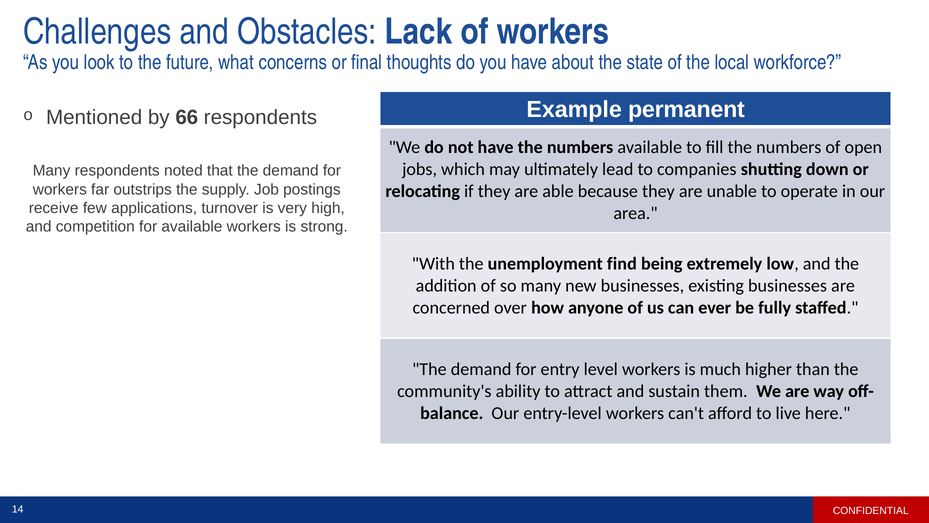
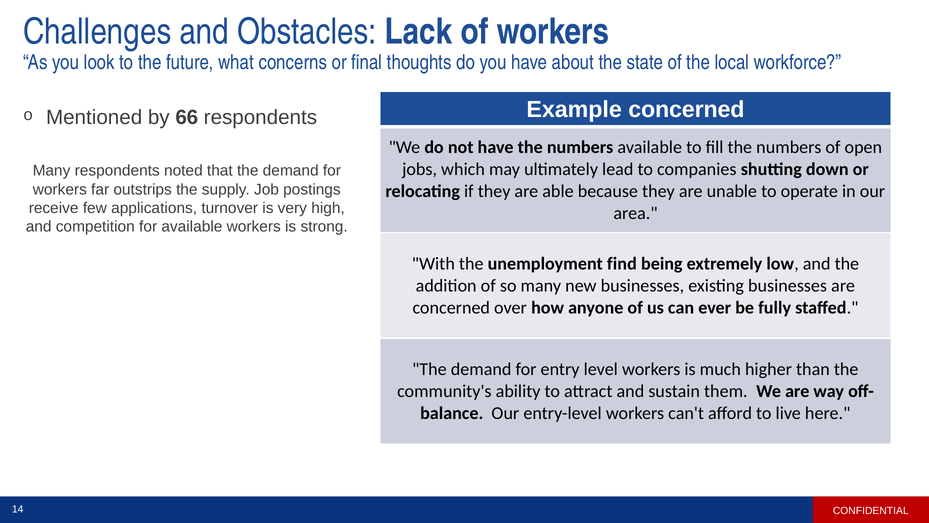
Example permanent: permanent -> concerned (686, 109)
